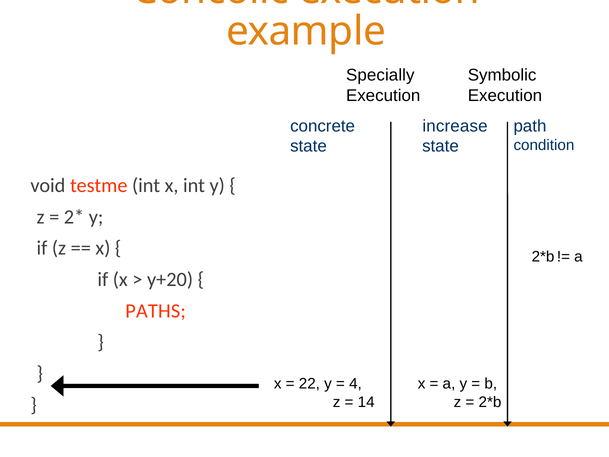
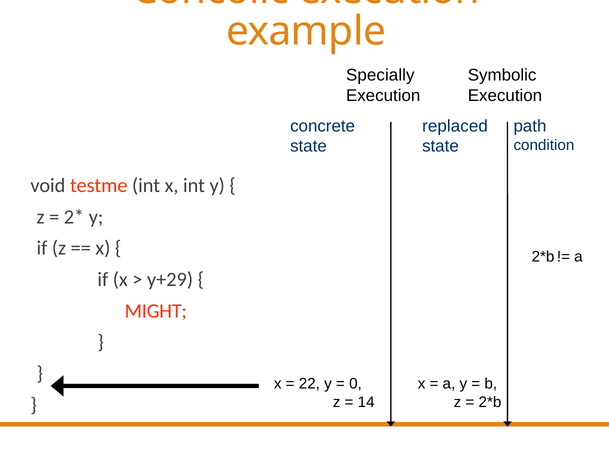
increase: increase -> replaced (455, 126)
y+20: y+20 -> y+29 (170, 279)
PATHS: PATHS -> MIGHT (156, 311)
4: 4 -> 0 (355, 384)
